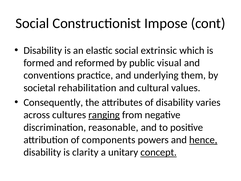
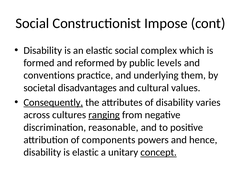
extrinsic: extrinsic -> complex (159, 50)
visual: visual -> levels (169, 63)
rehabilitation: rehabilitation -> disadvantages (87, 88)
Consequently underline: none -> present (53, 102)
hence underline: present -> none (203, 140)
is clarity: clarity -> elastic (85, 152)
